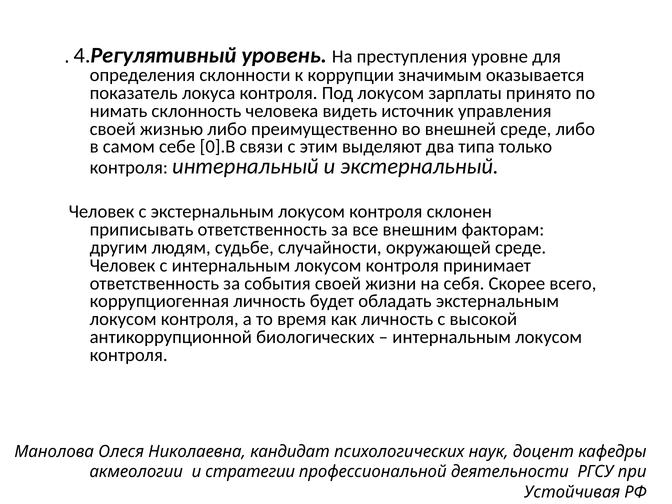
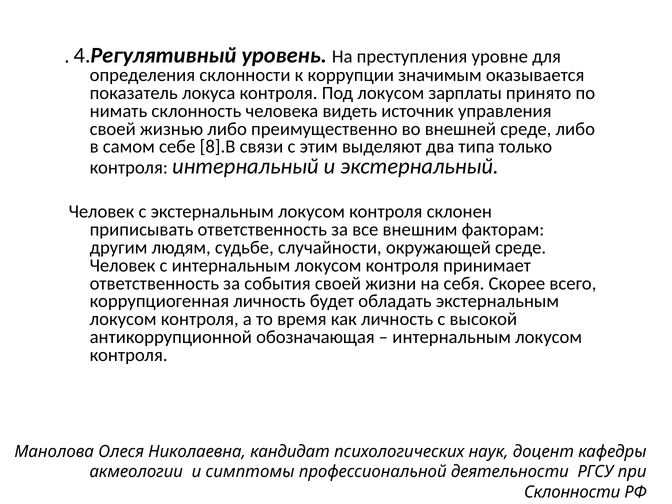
0].В: 0].В -> 8].В (218, 147)
биологических: биологических -> обозначающая (315, 337)
стратегии: стратегии -> симптомы (250, 472)
Устойчивая: Устойчивая -> Склонности (572, 492)
